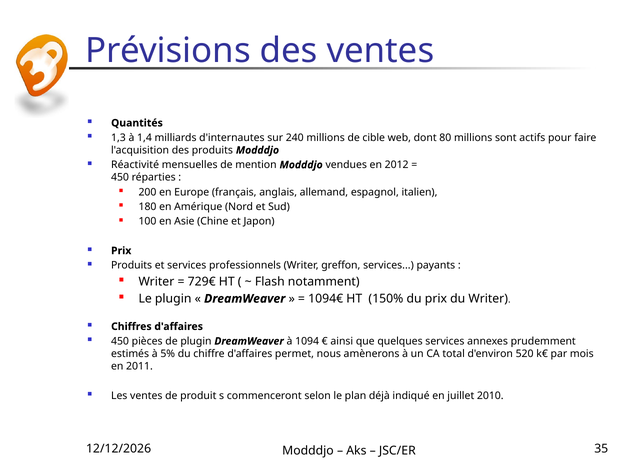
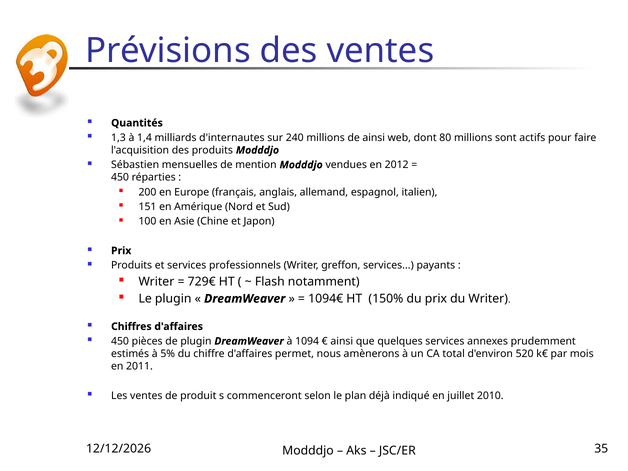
de cible: cible -> ainsi (374, 138)
Réactivité: Réactivité -> Sébastien (135, 165)
180: 180 -> 151 (147, 207)
